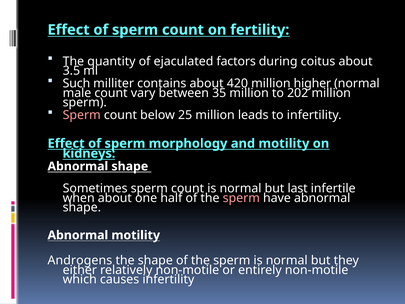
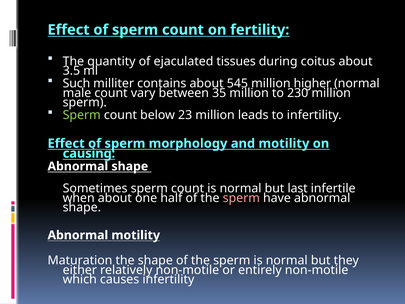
factors: factors -> tissues (236, 61)
420: 420 -> 545 (237, 83)
202: 202 -> 230 (298, 93)
Sperm colour: pink -> light green (82, 115)
25: 25 -> 23 (185, 115)
kidneys: kidneys -> causing (89, 153)
Androgens: Androgens -> Maturation (80, 260)
